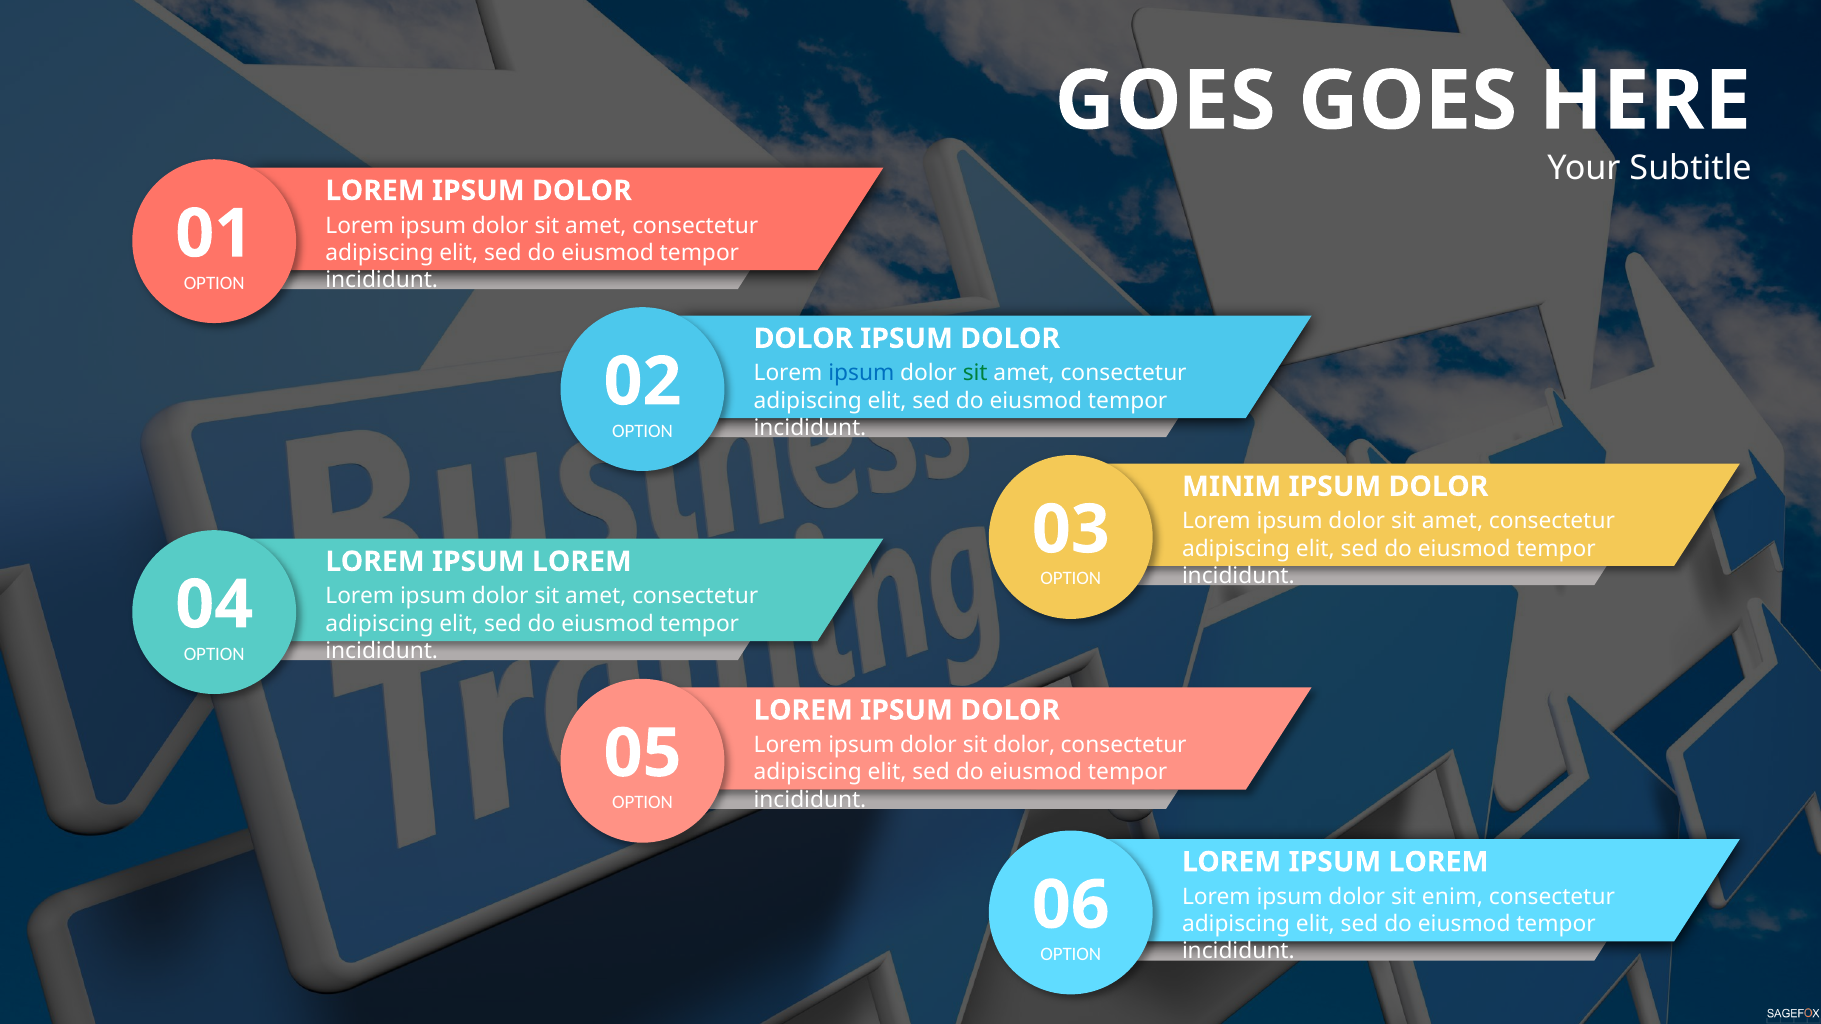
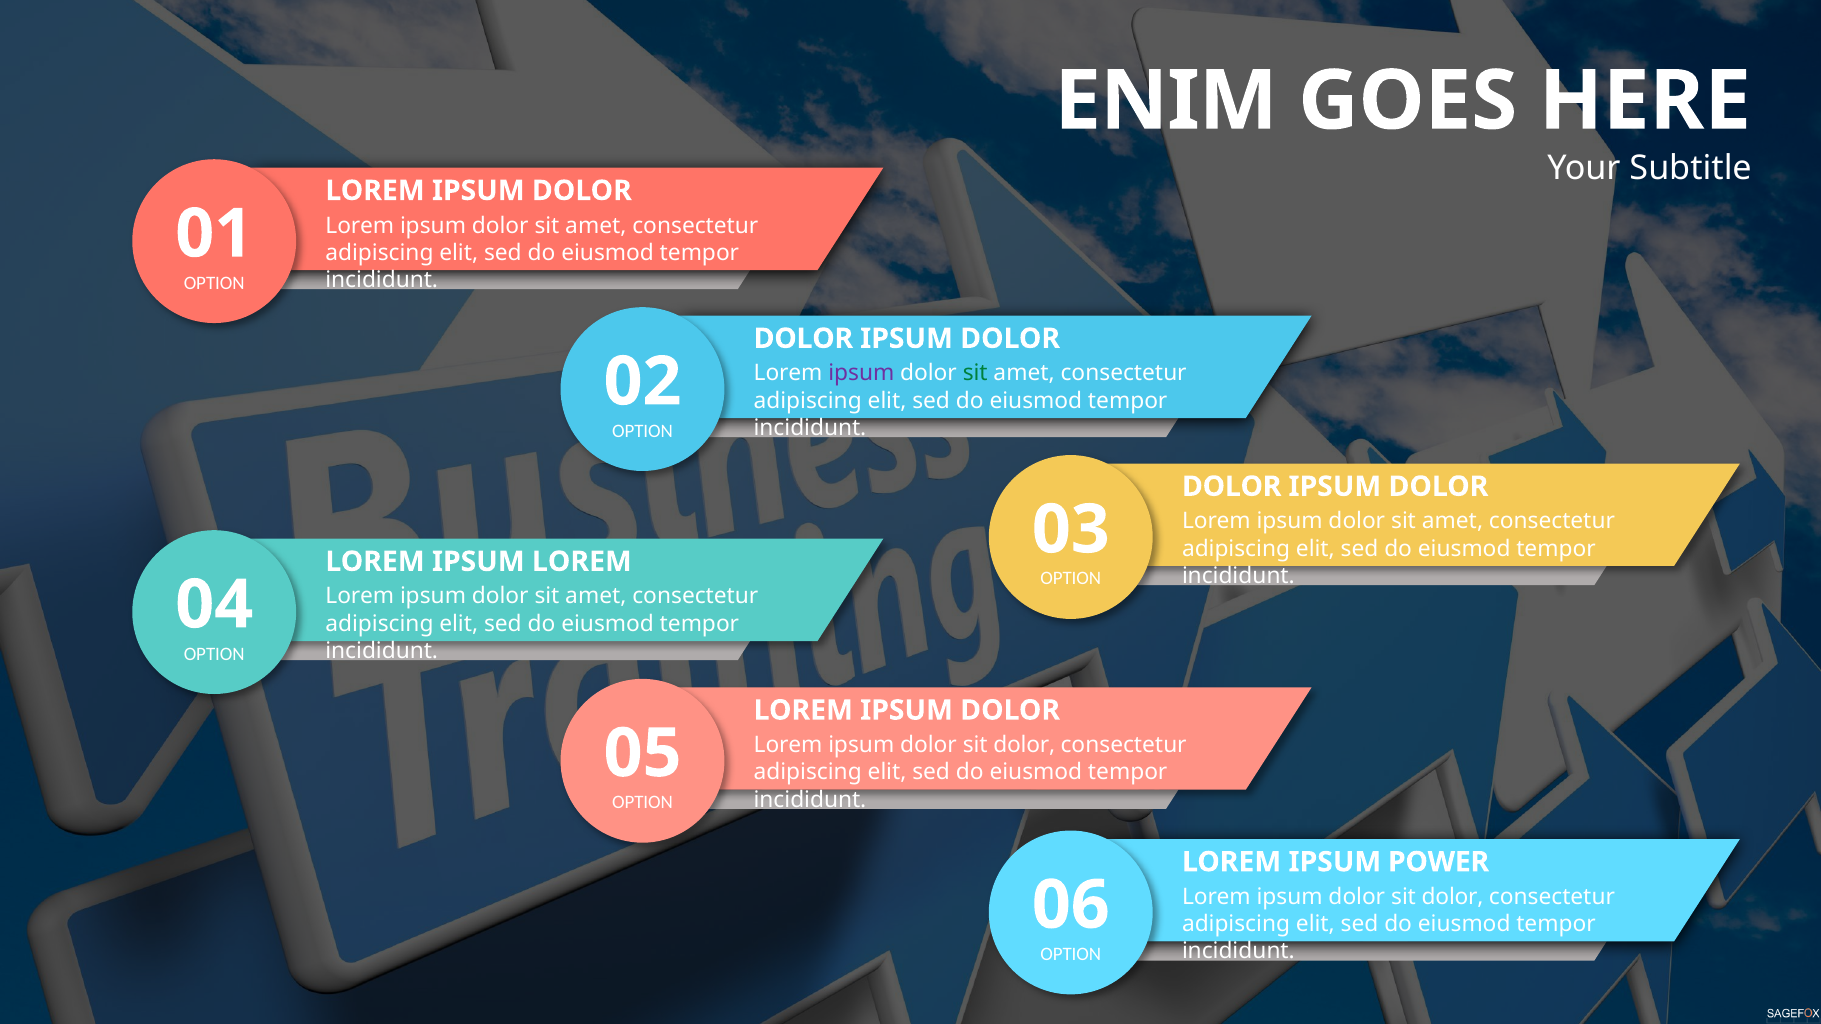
GOES: GOES -> ENIM (1166, 101)
ipsum colour: blue -> purple (861, 374)
MINIM: MINIM -> DOLOR (1232, 487)
LOREM: LOREM -> POWER (1439, 862)
enim: enim -> dolor (1453, 897)
